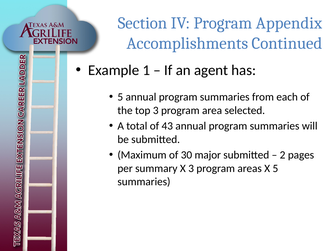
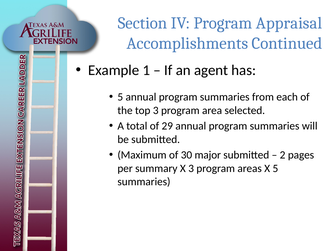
Appendix: Appendix -> Appraisal (289, 23)
43: 43 -> 29 (167, 126)
